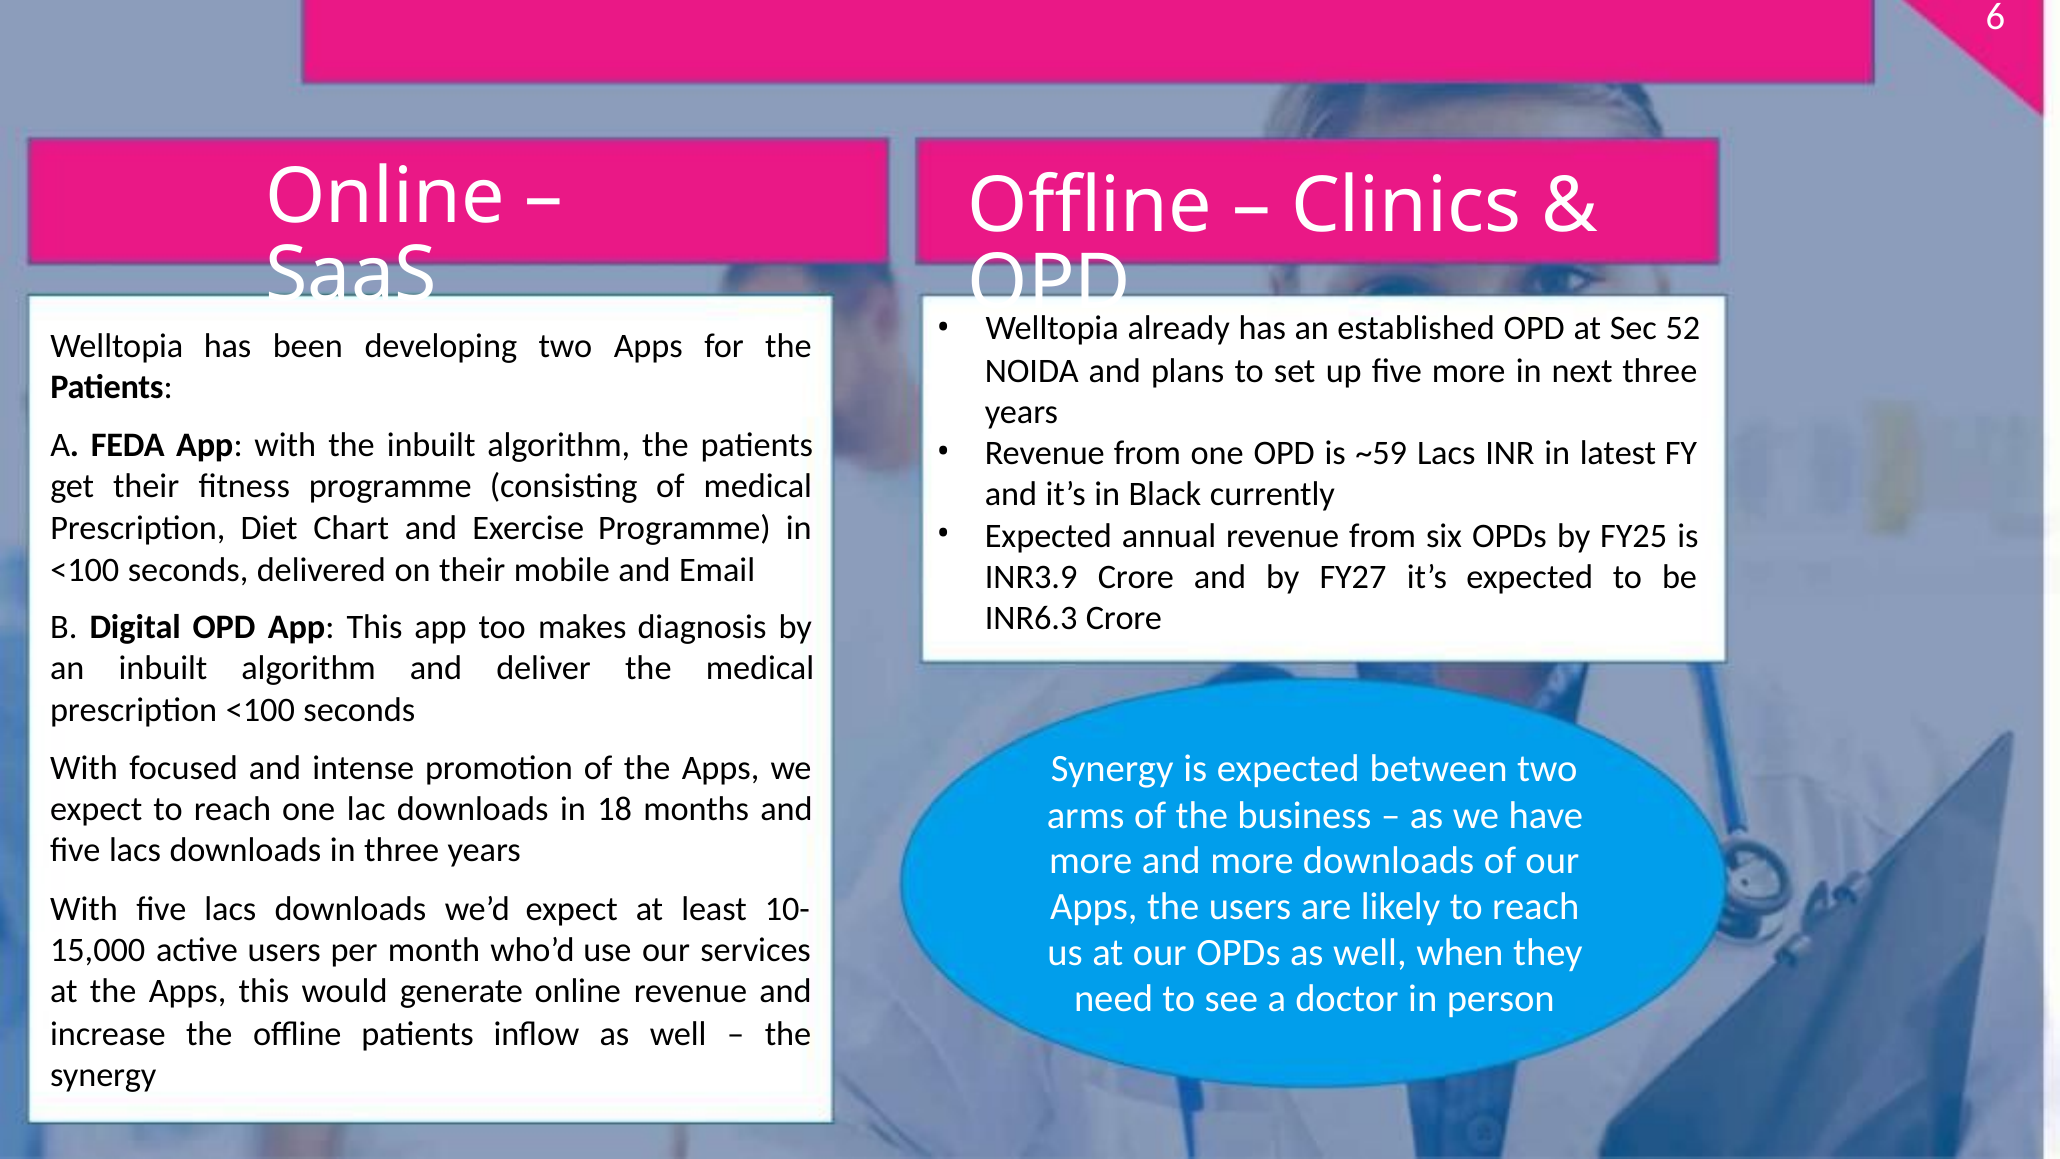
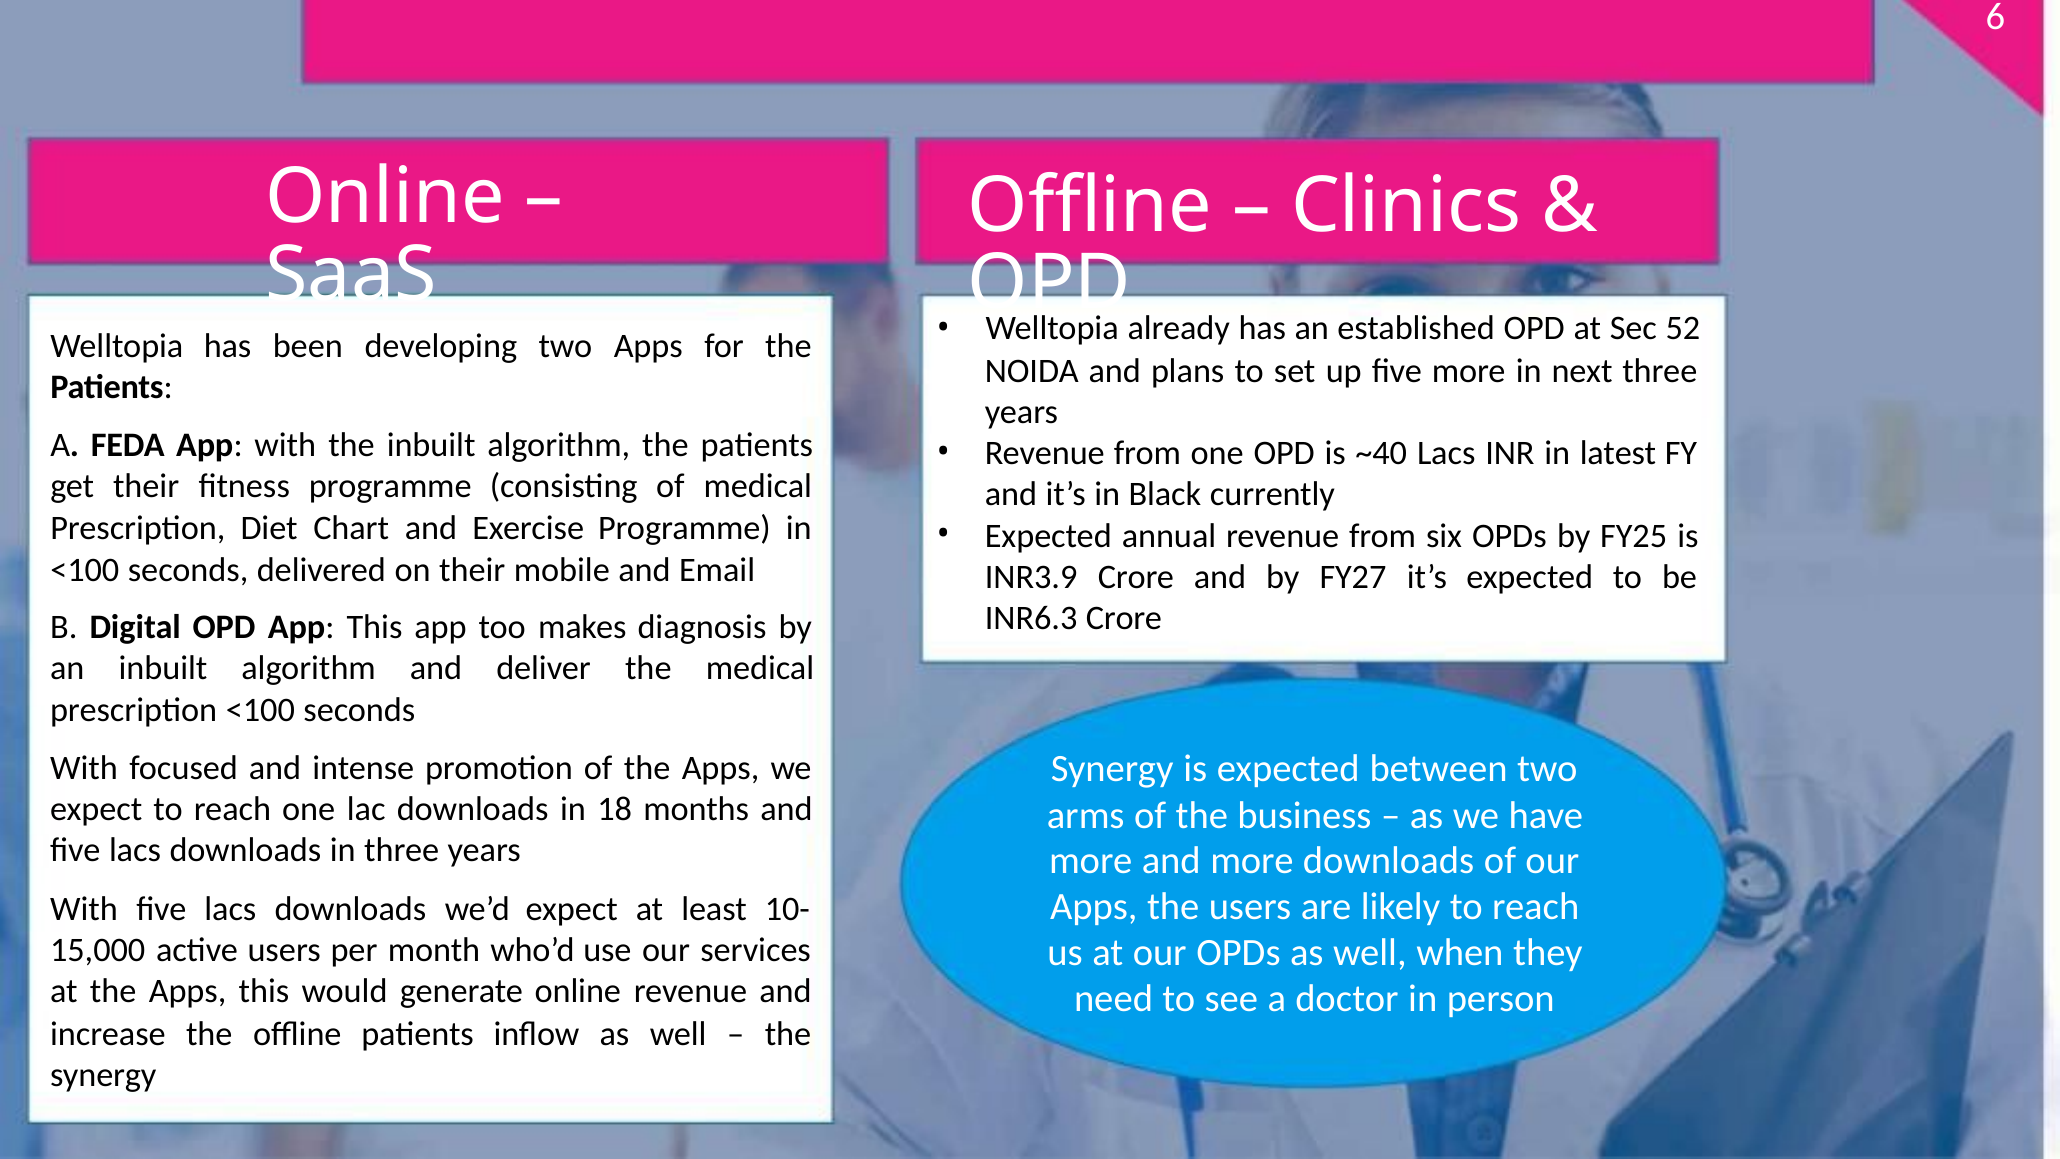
~59: ~59 -> ~40 (1381, 453)
